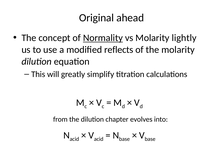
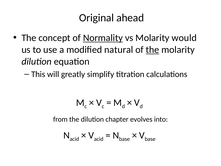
lightly: lightly -> would (184, 38)
reflects: reflects -> natural (119, 50)
the underline: none -> present (152, 50)
